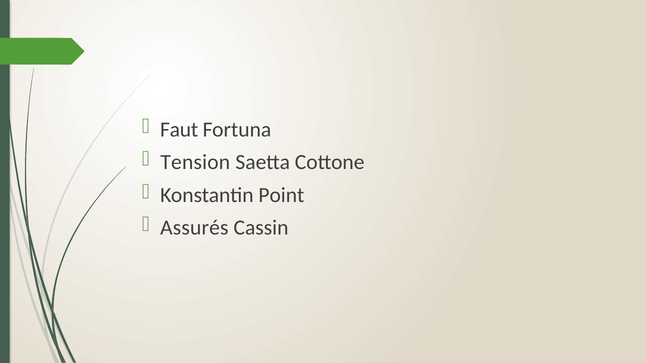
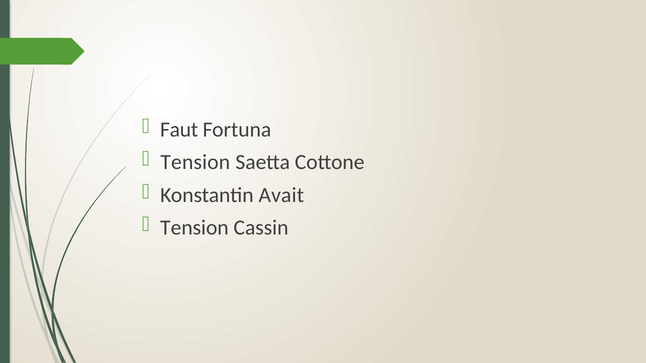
Point: Point -> Avait (281, 195)
Assurés: Assurés -> Tension (194, 228)
